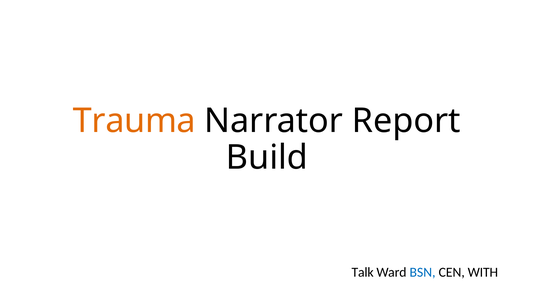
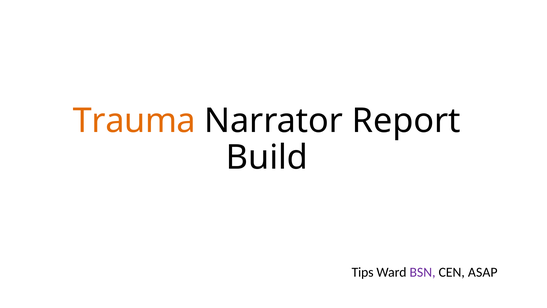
Talk: Talk -> Tips (363, 272)
BSN colour: blue -> purple (423, 272)
WITH: WITH -> ASAP (483, 272)
